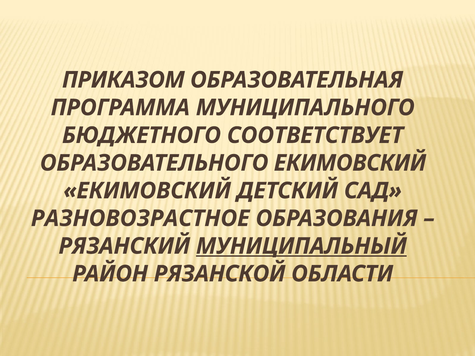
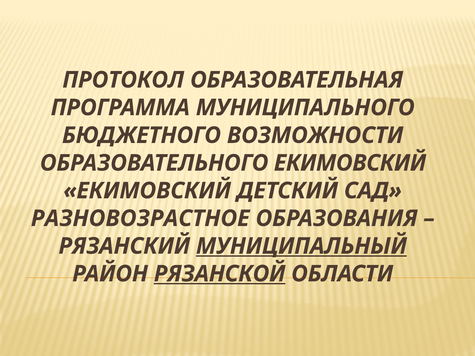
ПРИКАЗОМ: ПРИКАЗОМ -> ПРОТОКОЛ (123, 80)
СООТВЕТСТВУЕТ: СООТВЕТСТВУЕТ -> ВОЗМОЖНОСТИ (315, 135)
РЯЗАНСКОЙ underline: none -> present (220, 274)
